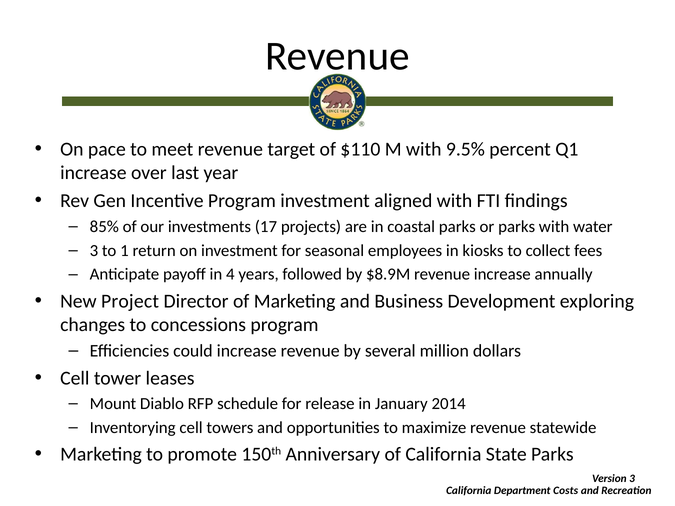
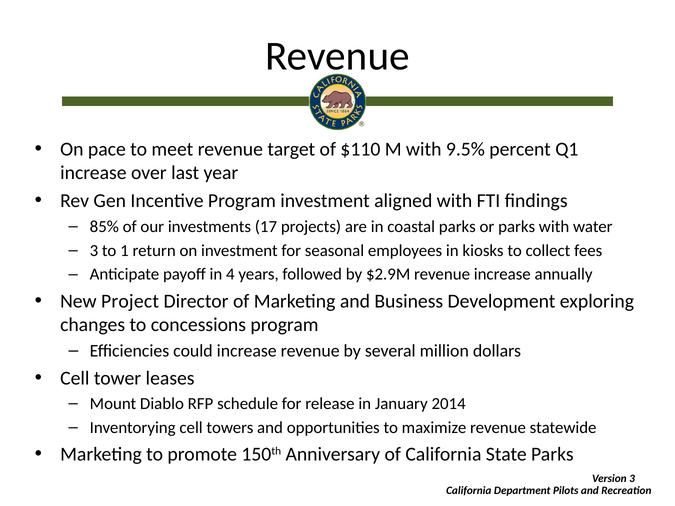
$8.9M: $8.9M -> $2.9M (388, 275)
Costs: Costs -> Pilots (566, 491)
